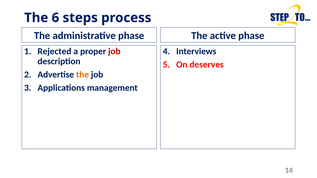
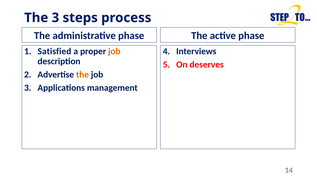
The 6: 6 -> 3 (55, 18)
Rejected: Rejected -> Satisfied (54, 51)
job colour: red -> orange (114, 51)
